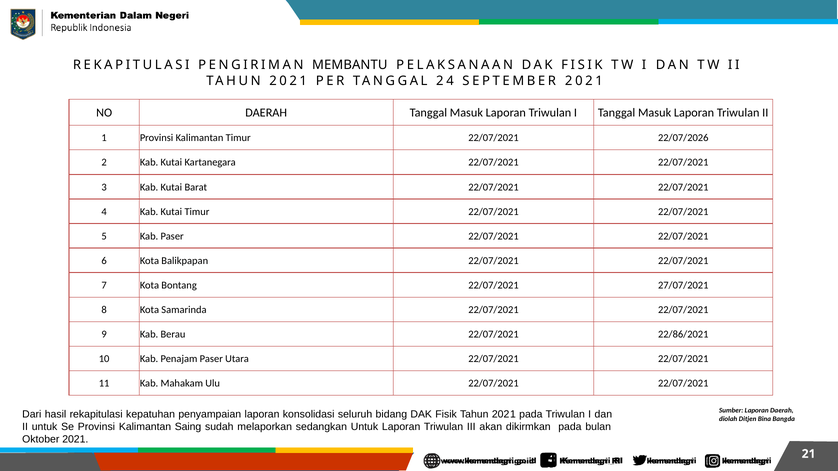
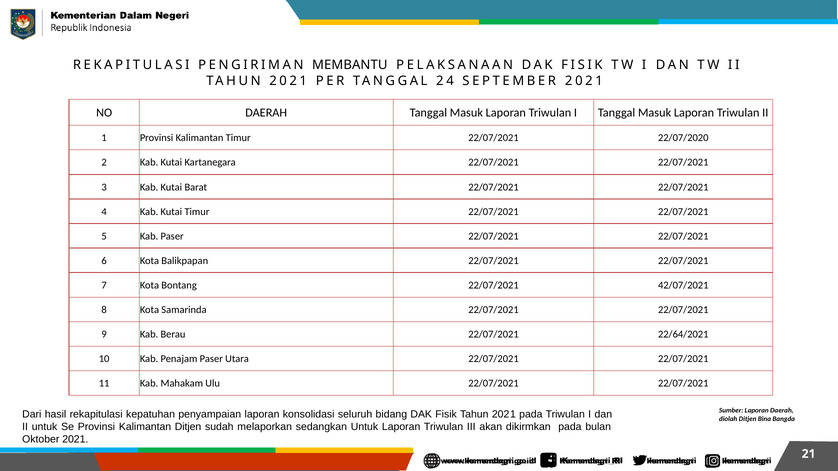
22/07/2026: 22/07/2026 -> 22/07/2020 (683, 138)
27/07/2021: 27/07/2021 -> 42/07/2021 (683, 286)
22/86/2021: 22/86/2021 -> 22/64/2021 (683, 335)
Kalimantan Saing: Saing -> Ditjen (188, 427)
